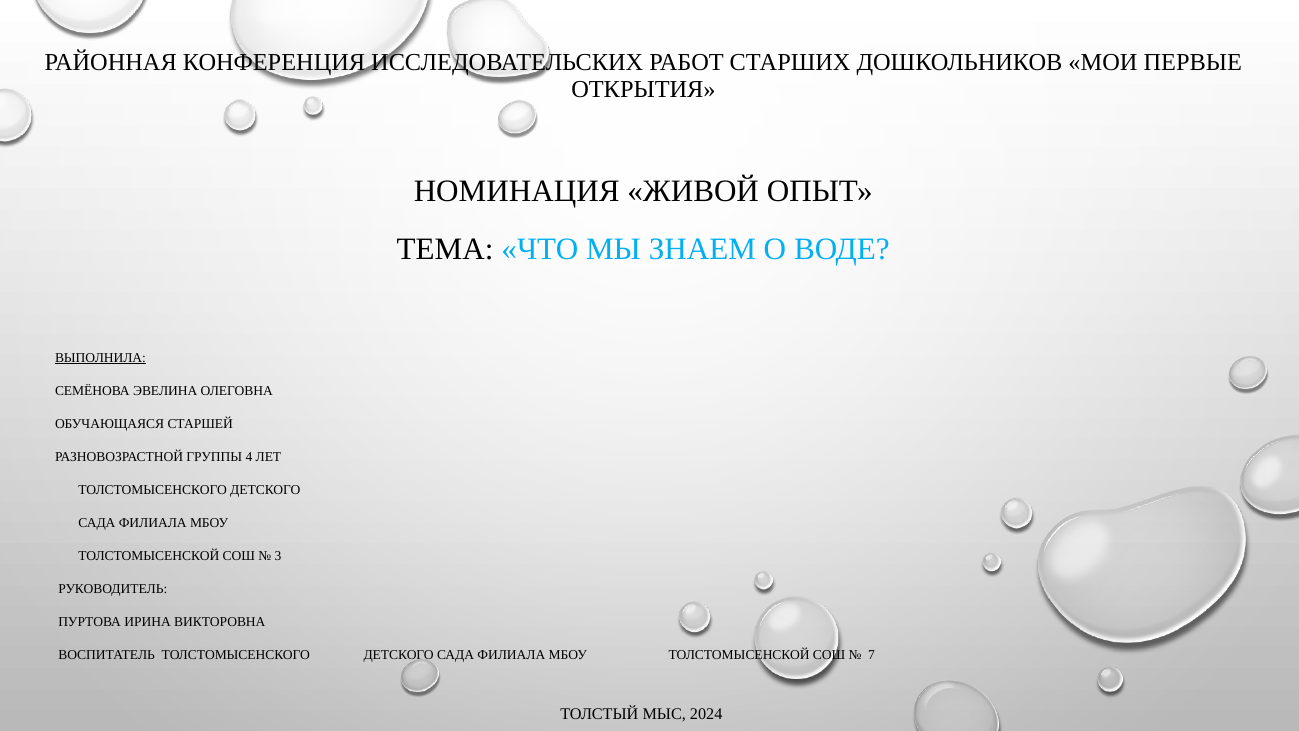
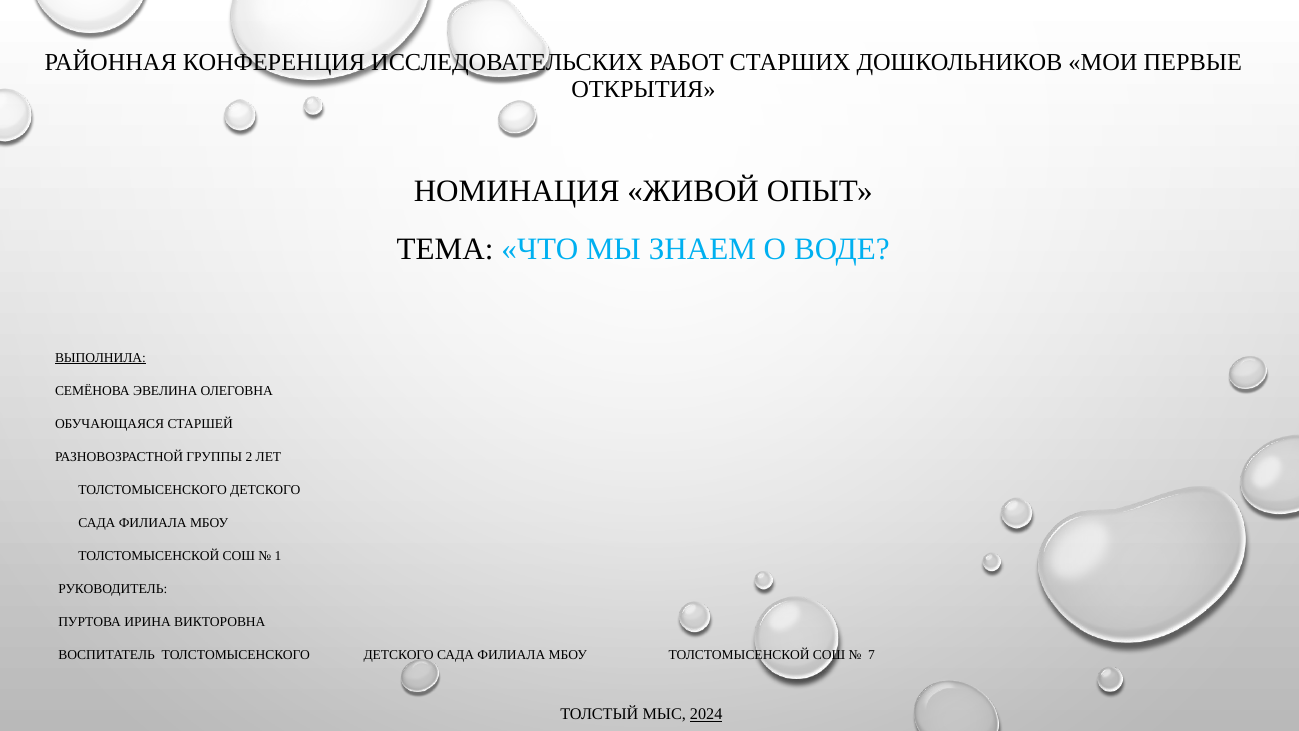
4: 4 -> 2 (249, 457)
3: 3 -> 1 (278, 556)
2024 underline: none -> present (706, 714)
